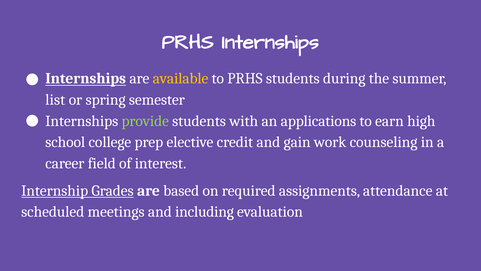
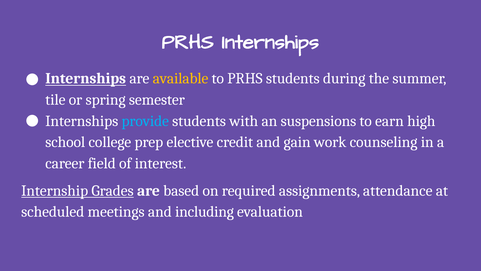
list: list -> tile (55, 100)
provide colour: light green -> light blue (145, 121)
applications: applications -> suspensions (318, 121)
